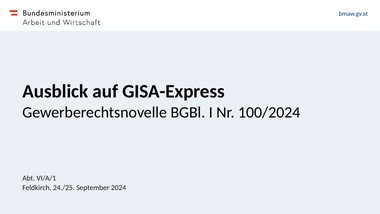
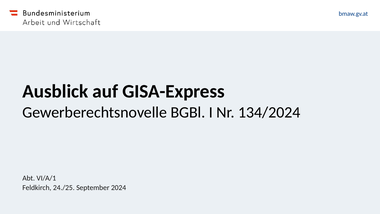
100/2024: 100/2024 -> 134/2024 (269, 112)
